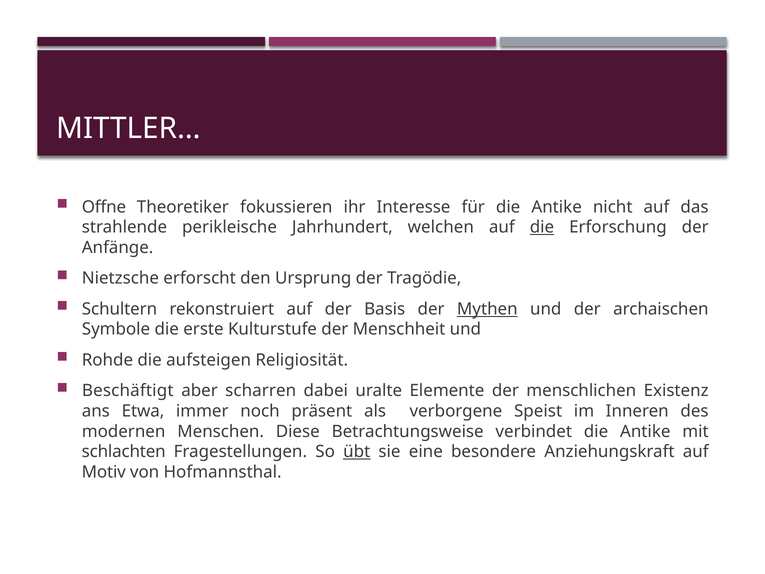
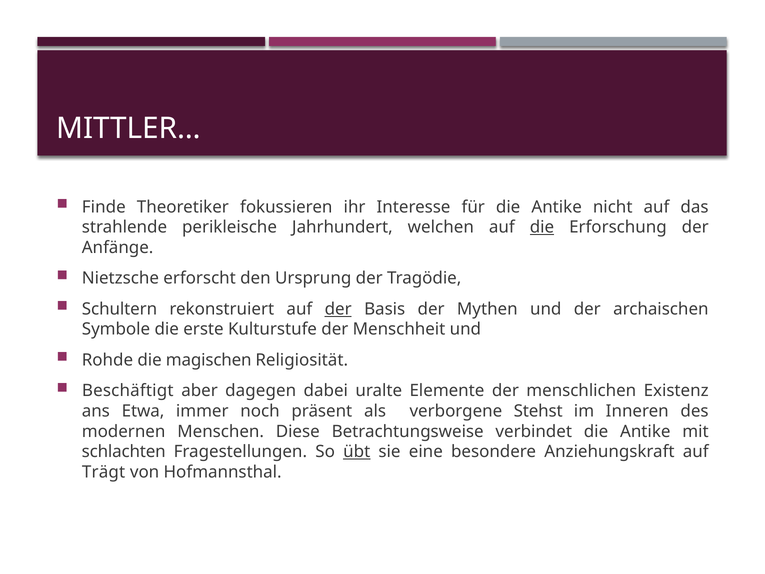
Offne: Offne -> Finde (104, 207)
der underline: none -> present (338, 309)
Mythen underline: present -> none (487, 309)
aufsteigen: aufsteigen -> magischen (209, 360)
scharren: scharren -> dagegen (261, 390)
Speist: Speist -> Stehst (538, 411)
Motiv: Motiv -> Trägt (104, 472)
